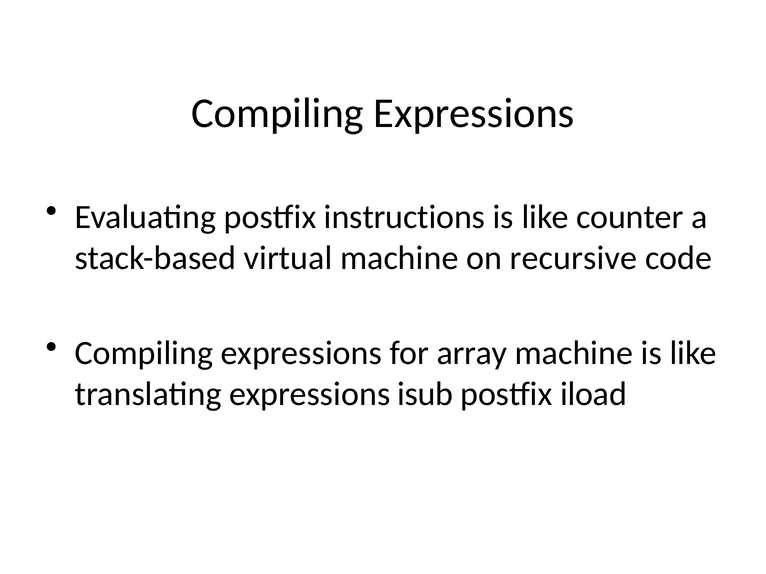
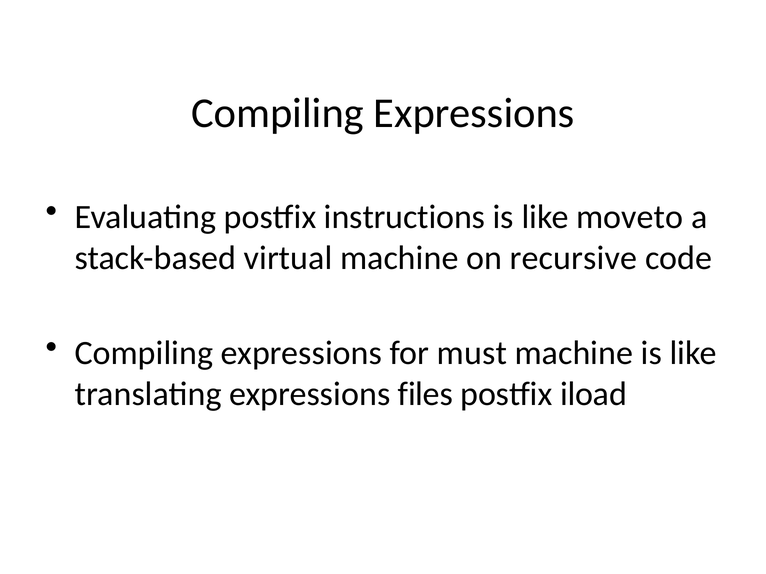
counter: counter -> moveto (630, 217)
array: array -> must (472, 354)
isub: isub -> files (425, 394)
